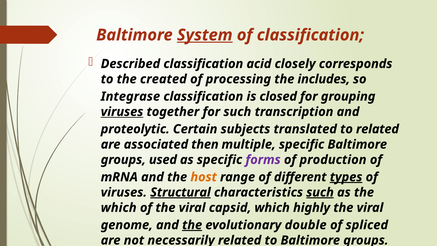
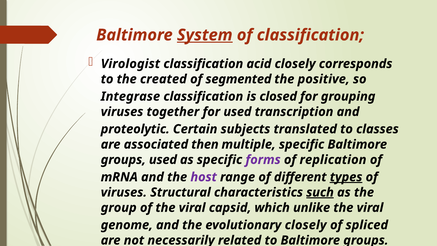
Described: Described -> Virologist (130, 64)
processing: processing -> segmented (238, 79)
includes: includes -> positive (324, 79)
viruses underline: present -> none (122, 112)
for such: such -> used (237, 112)
to related: related -> classes (377, 129)
production: production -> replication (333, 160)
host colour: orange -> purple (204, 177)
Structural underline: present -> none (180, 192)
which: which -> group (119, 208)
highly: highly -> unlike (312, 208)
the underline: present -> none (192, 225)
evolutionary double: double -> closely (306, 225)
